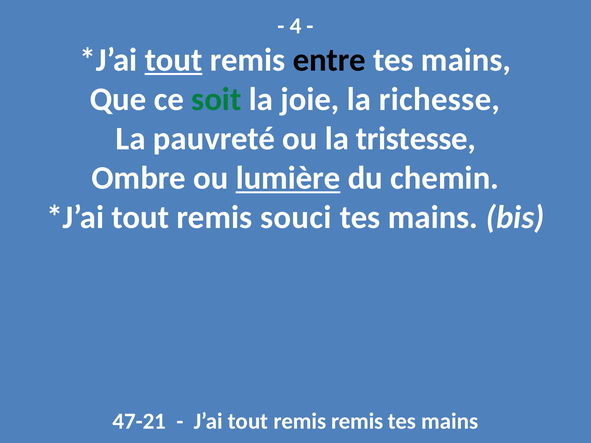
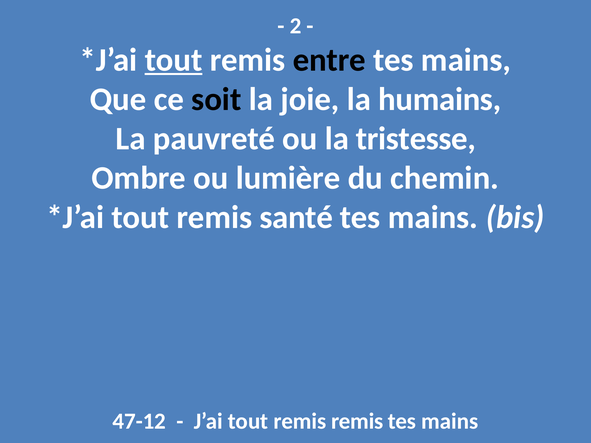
4: 4 -> 2 (295, 26)
soit colour: green -> black (216, 99)
richesse: richesse -> humains (440, 99)
lumière underline: present -> none (288, 178)
souci: souci -> santé (296, 218)
47-21: 47-21 -> 47-12 (139, 421)
